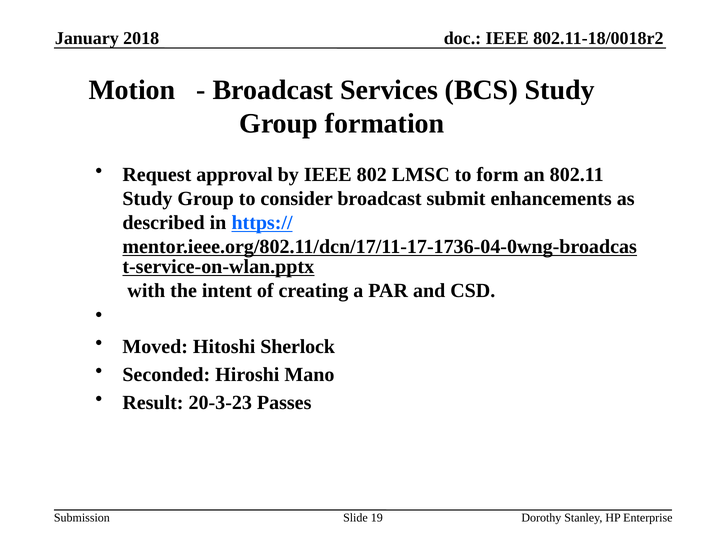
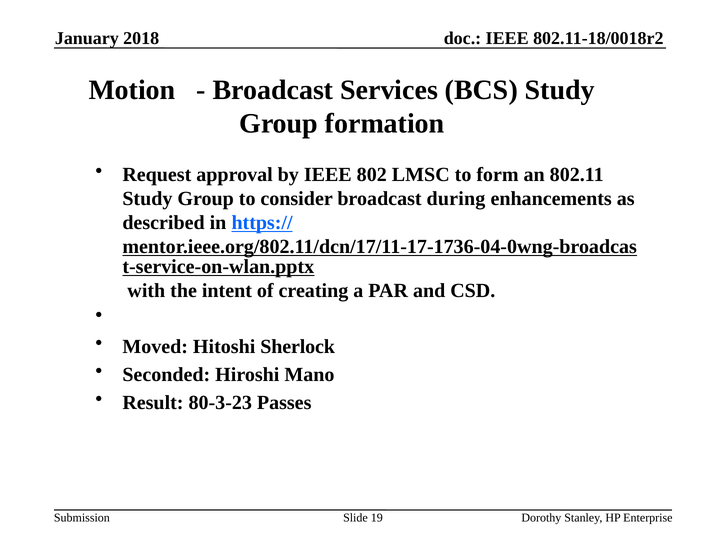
submit: submit -> during (456, 199)
20-3-23: 20-3-23 -> 80-3-23 (220, 403)
